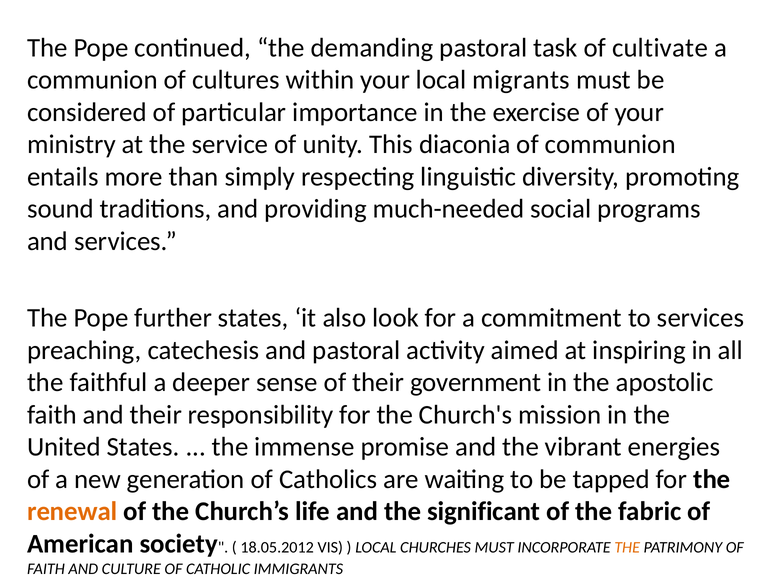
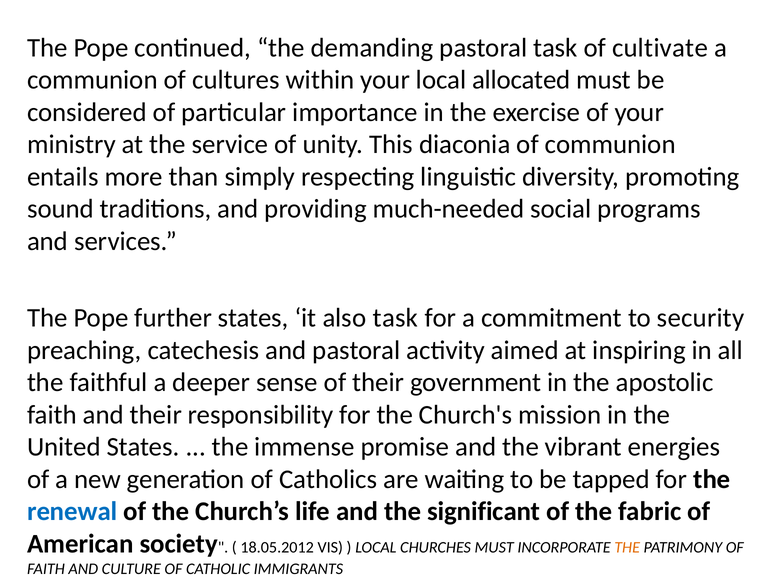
migrants: migrants -> allocated (521, 80)
also look: look -> task (395, 318)
to services: services -> security (701, 318)
renewal colour: orange -> blue (72, 511)
